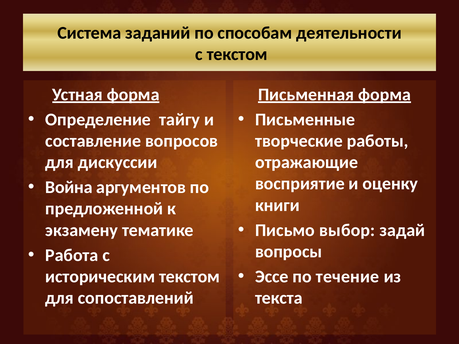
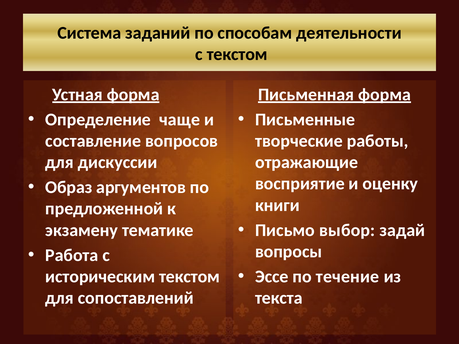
тайгу: тайгу -> чаще (179, 120)
Война: Война -> Образ (69, 187)
